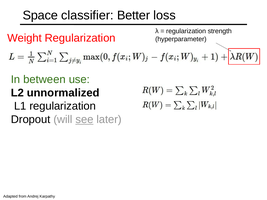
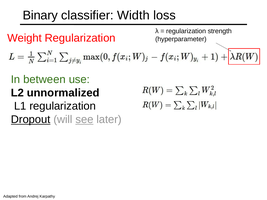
Space: Space -> Binary (40, 15)
Better: Better -> Width (133, 15)
Dropout underline: none -> present (31, 120)
